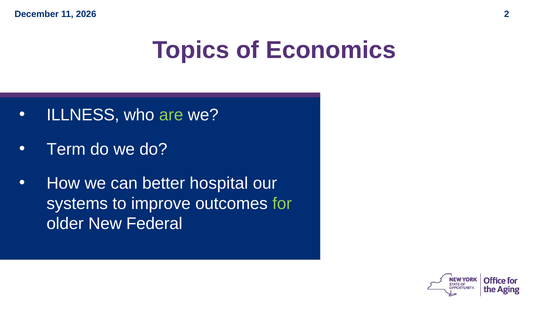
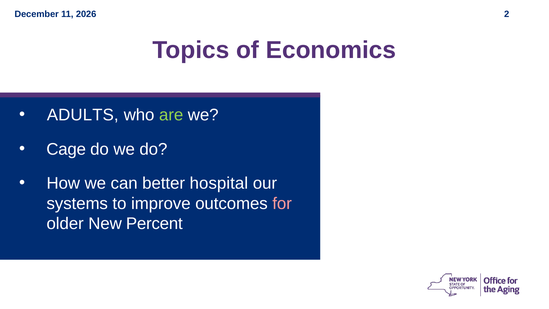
ILLNESS: ILLNESS -> ADULTS (83, 115)
Term: Term -> Cage (66, 149)
for colour: light green -> pink (282, 203)
Federal: Federal -> Percent (154, 224)
